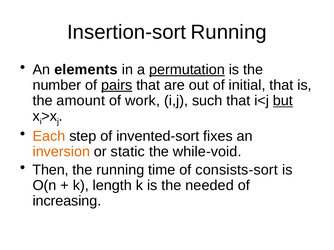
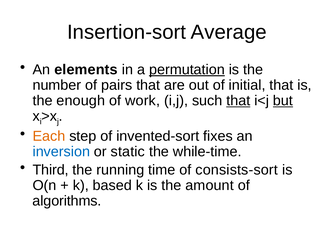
Insertion-sort Running: Running -> Average (229, 32)
pairs underline: present -> none (117, 85)
amount: amount -> enough (81, 101)
that underline: none -> present (238, 101)
inversion colour: orange -> blue (61, 152)
while-void: while-void -> while-time (207, 152)
Then: Then -> Third (51, 170)
length: length -> based (112, 186)
needed: needed -> amount (210, 186)
increasing: increasing -> algorithms (67, 201)
